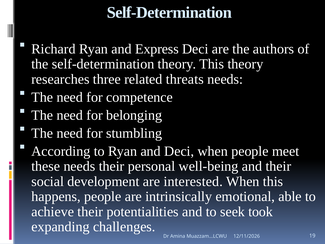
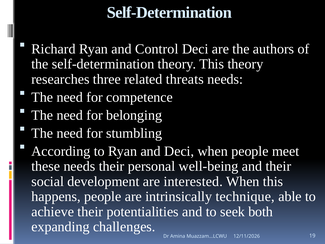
Express: Express -> Control (157, 49)
emotional: emotional -> technique (245, 196)
took: took -> both (261, 211)
